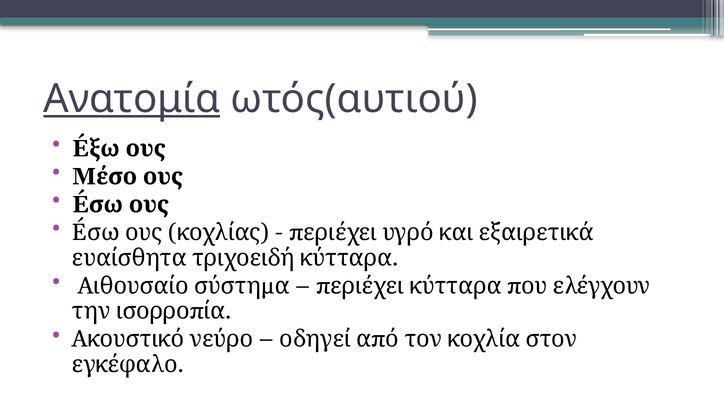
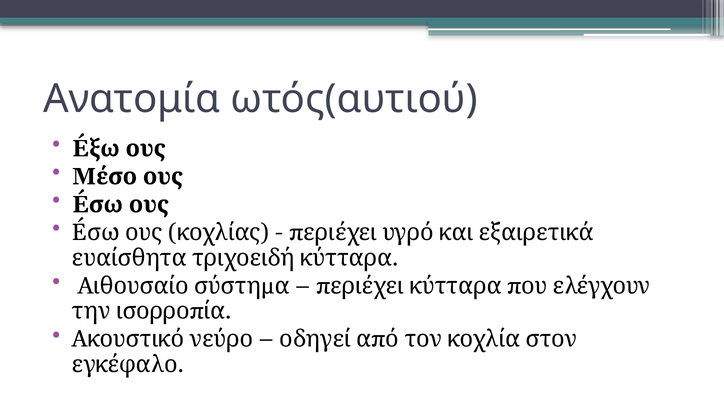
Ανατομία underline: present -> none (132, 99)
